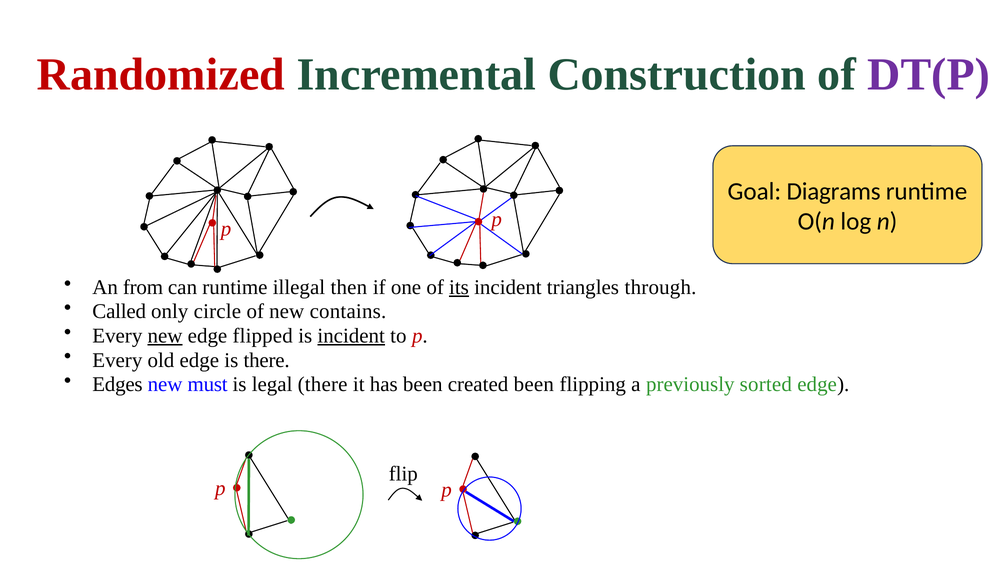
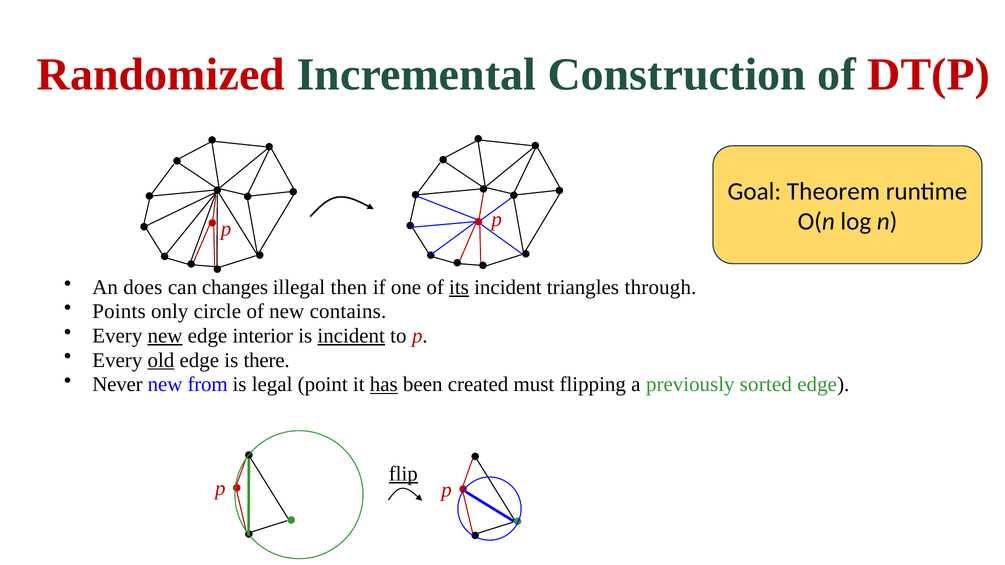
DT(P colour: purple -> red (929, 75)
Diagrams: Diagrams -> Theorem (833, 192)
from: from -> does (143, 287)
can runtime: runtime -> changes (235, 287)
Called: Called -> Points (119, 312)
flipped: flipped -> interior (263, 336)
old underline: none -> present (161, 360)
Edges: Edges -> Never (117, 385)
must: must -> from (208, 385)
legal there: there -> point (323, 385)
has underline: none -> present (384, 385)
created been: been -> must (534, 385)
flip underline: none -> present (403, 474)
